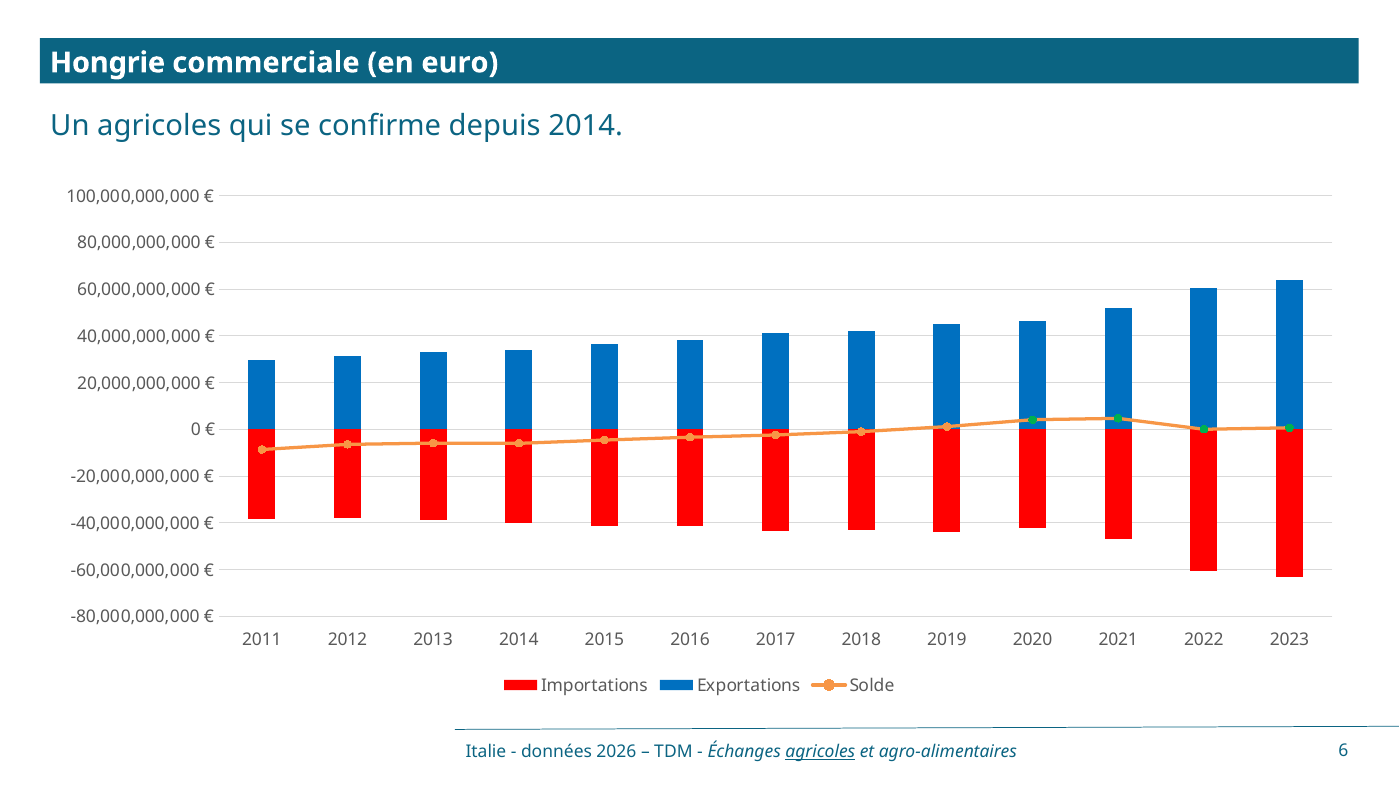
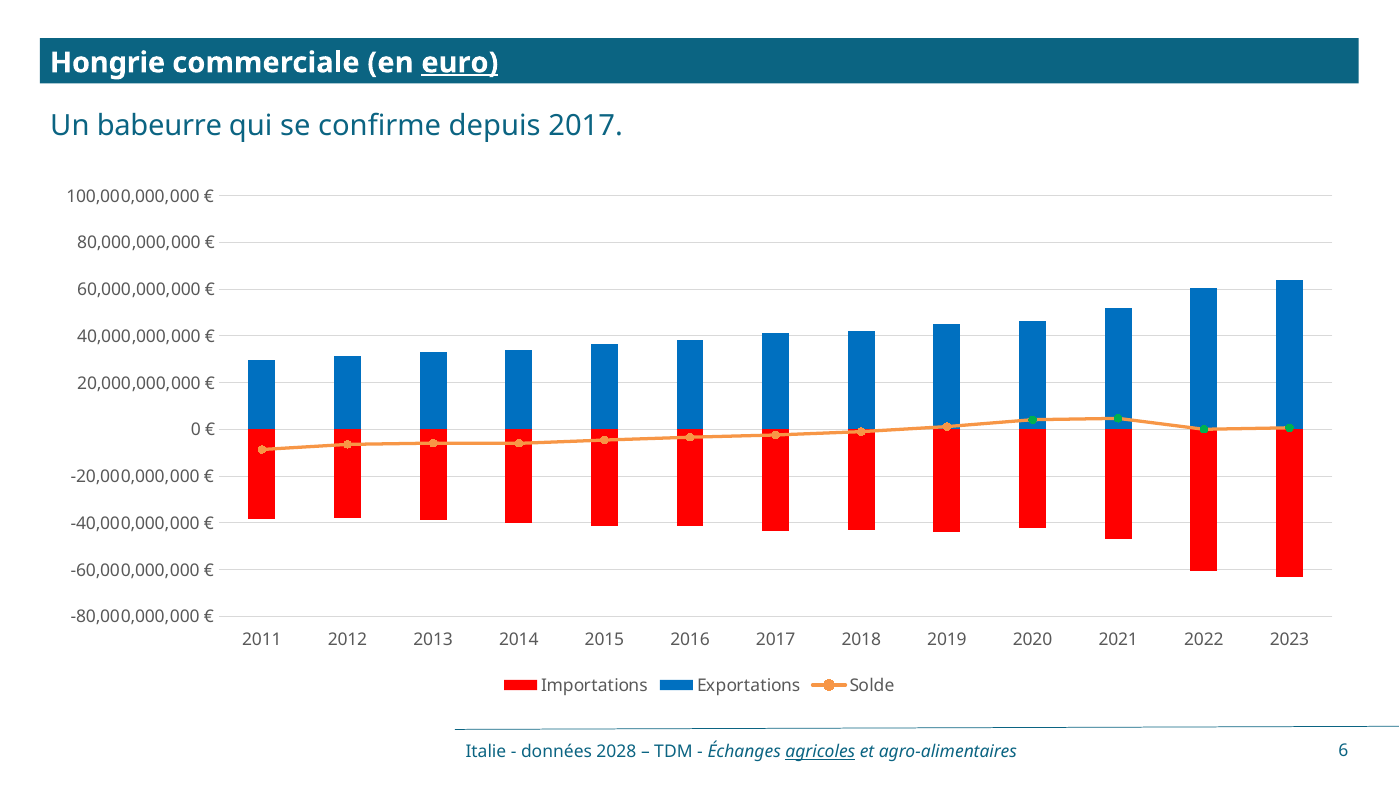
euro underline: none -> present (460, 63)
Un agricoles: agricoles -> babeurre (159, 126)
depuis 2014: 2014 -> 2017 (586, 126)
2026: 2026 -> 2028 (616, 752)
